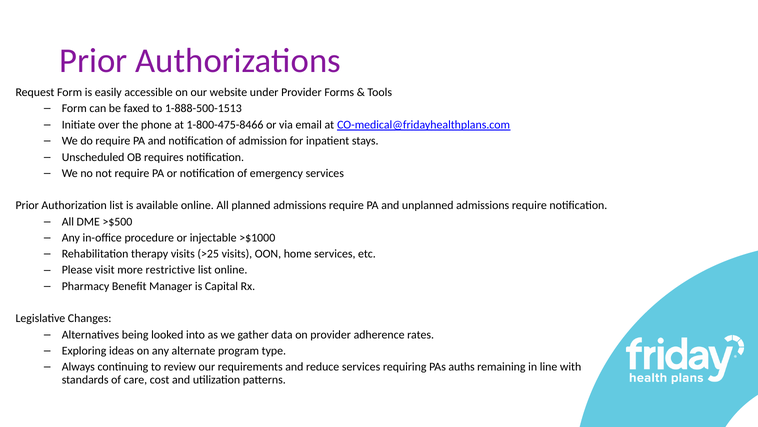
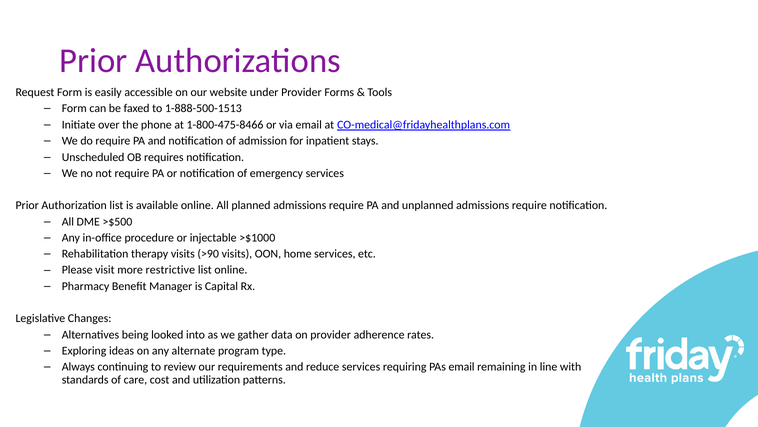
>25: >25 -> >90 (208, 254)
PAs auths: auths -> email (462, 366)
